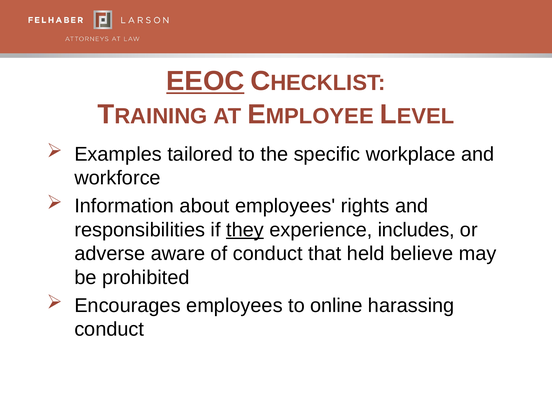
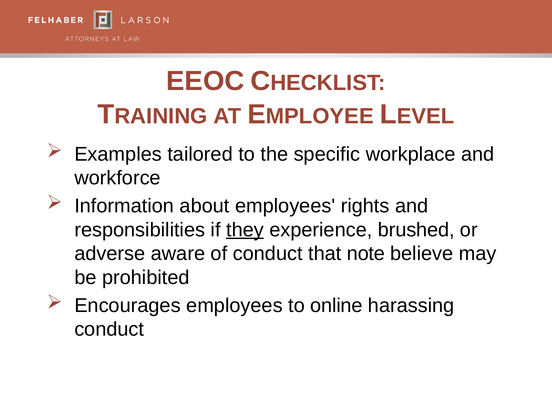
EEOC underline: present -> none (205, 81)
includes: includes -> brushed (416, 230)
held: held -> note (366, 254)
